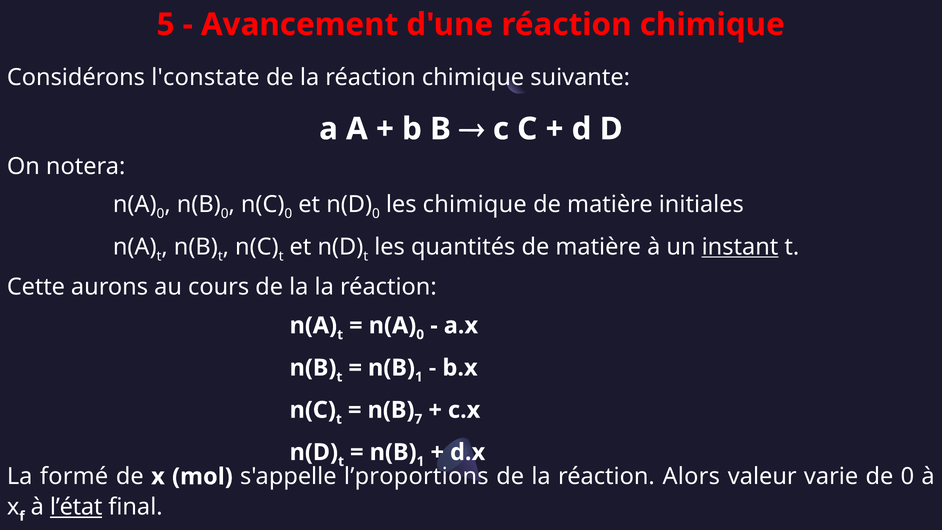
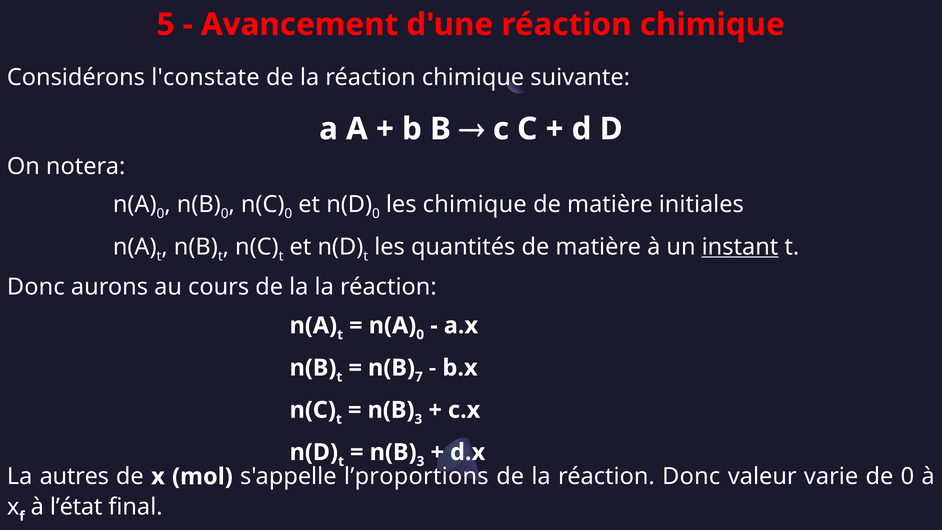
Cette: Cette -> Donc (36, 287)
1: 1 -> 7 (419, 377)
7: 7 -> 3 (418, 419)
1: 1 -> 3 (421, 461)
formé: formé -> autres (74, 476)
réaction Alors: Alors -> Donc (691, 476)
l’état underline: present -> none (76, 507)
